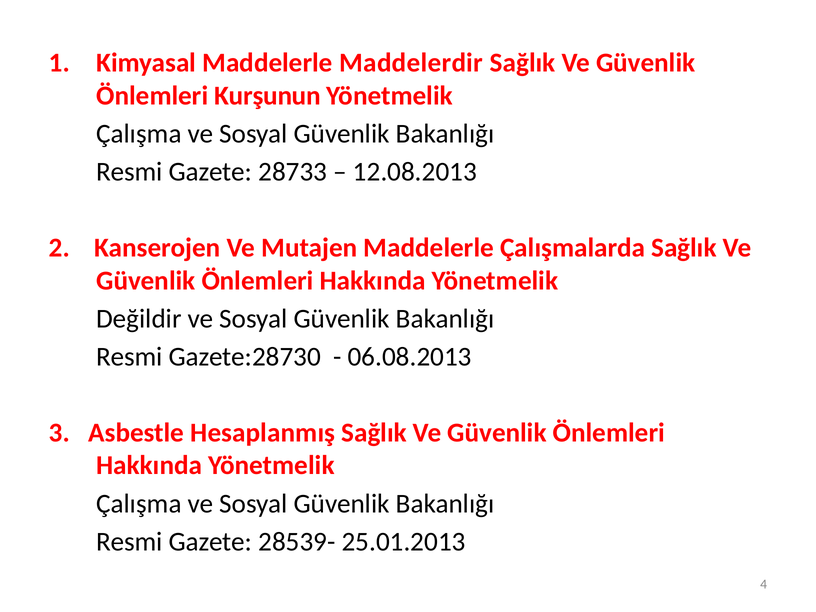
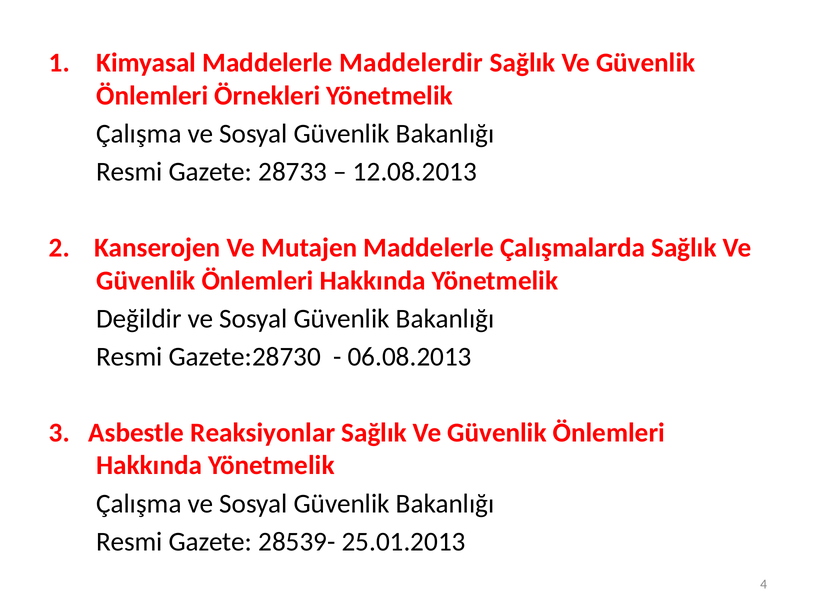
Kurşunun: Kurşunun -> Örnekleri (267, 96)
Hesaplanmış: Hesaplanmış -> Reaksiyonlar (263, 433)
